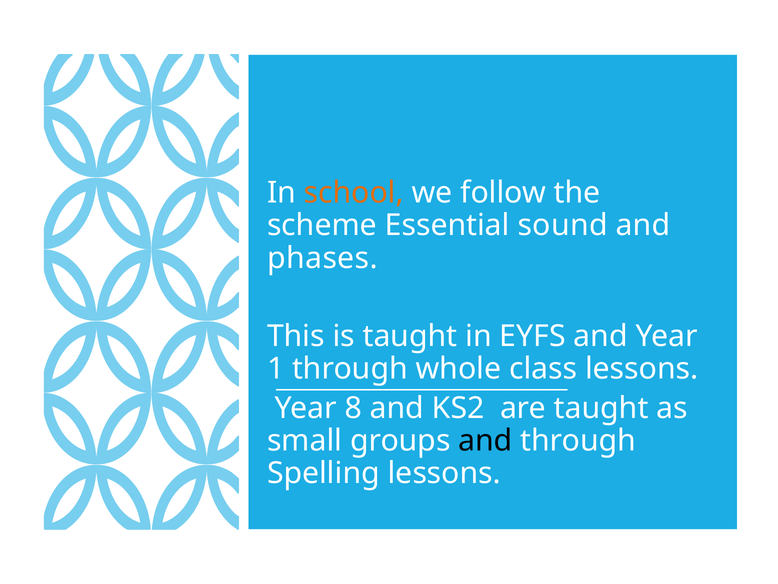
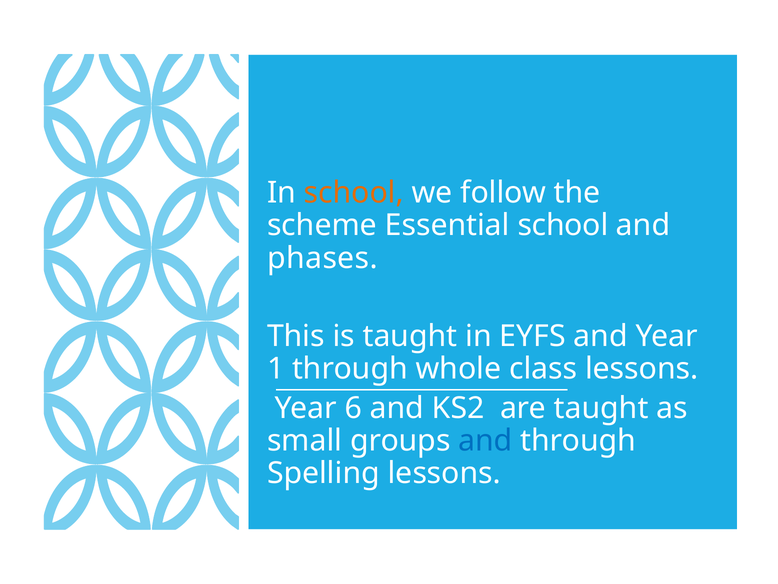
Essential sound: sound -> school (563, 225)
8: 8 -> 6 (353, 408)
and colour: black -> blue (485, 440)
